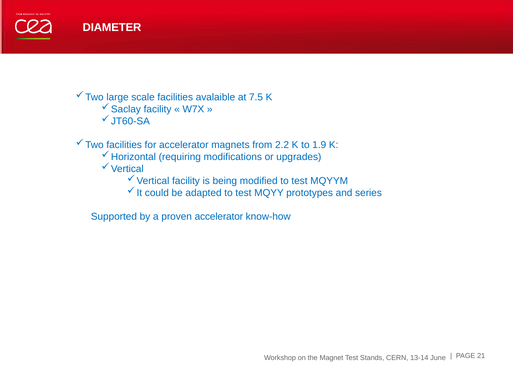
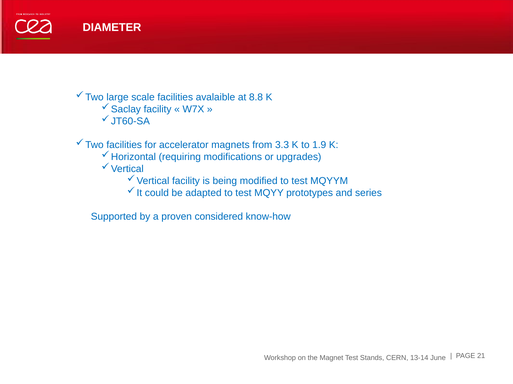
7.5: 7.5 -> 8.8 (256, 97)
2.2: 2.2 -> 3.3 (282, 145)
proven accelerator: accelerator -> considered (219, 217)
